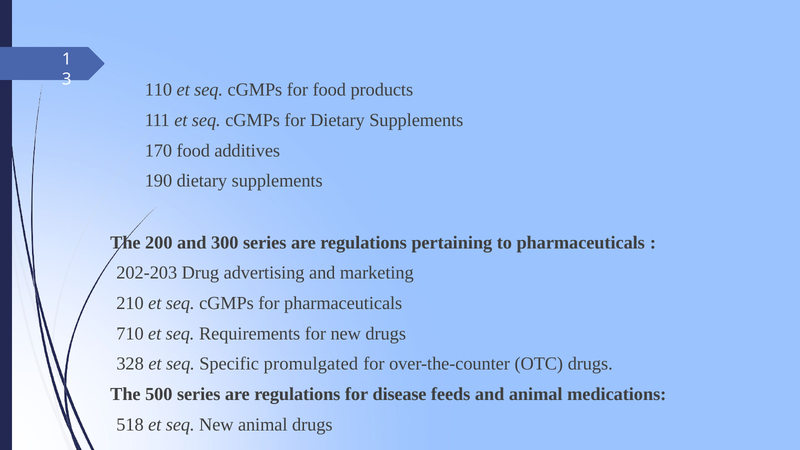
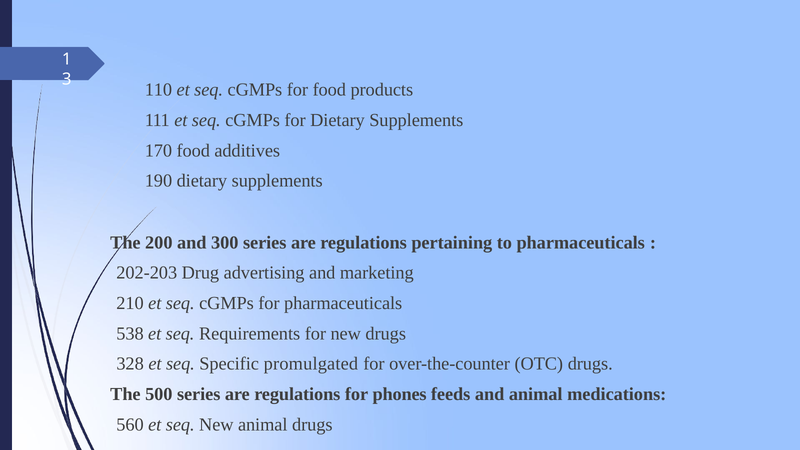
710: 710 -> 538 (130, 333)
disease: disease -> phones (400, 394)
518: 518 -> 560 (130, 424)
